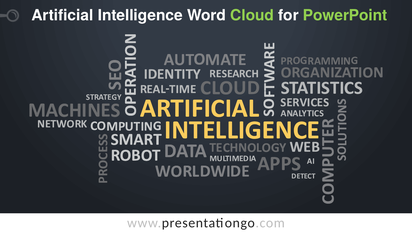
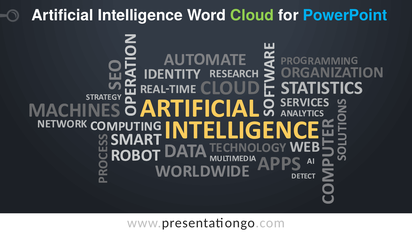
PowerPoint colour: light green -> light blue (345, 15)
